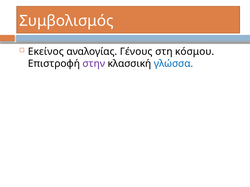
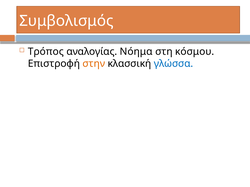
Εκείνος: Εκείνος -> Τρόπος (46, 52)
Γένους: Γένους -> Νόημα (136, 52)
στην colour: purple -> orange (94, 64)
